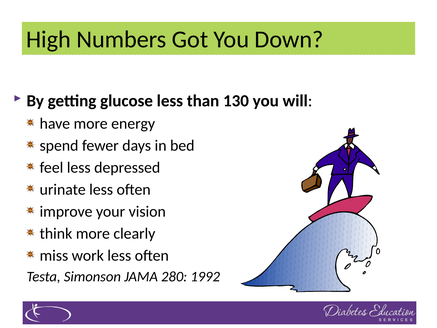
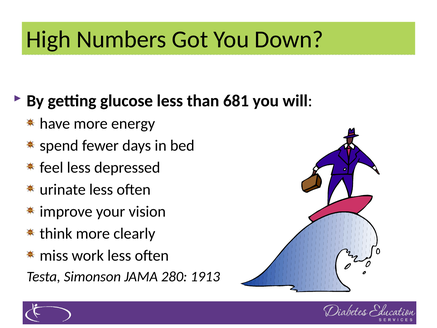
130: 130 -> 681 (236, 101)
1992: 1992 -> 1913 (205, 276)
